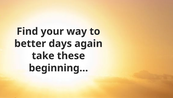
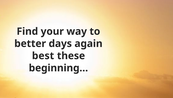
take: take -> best (43, 55)
